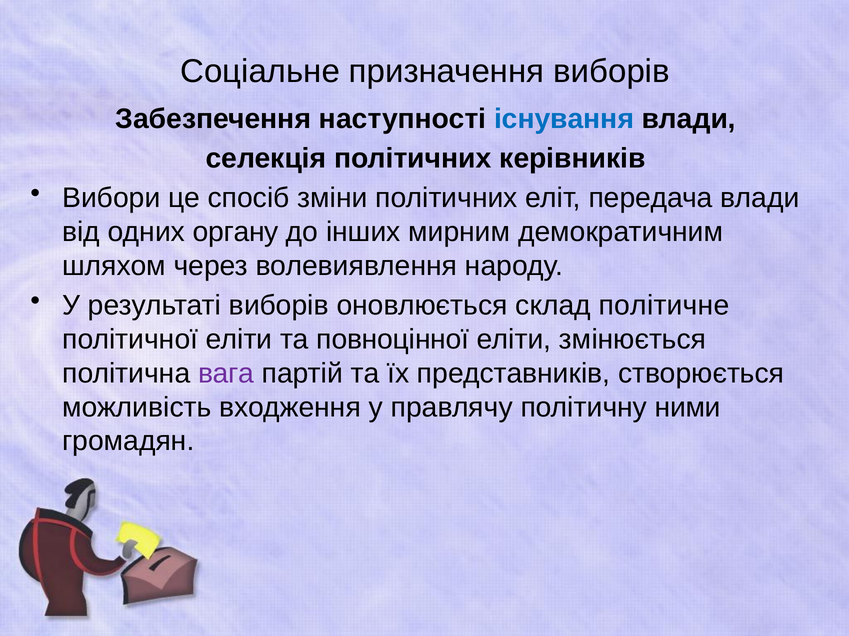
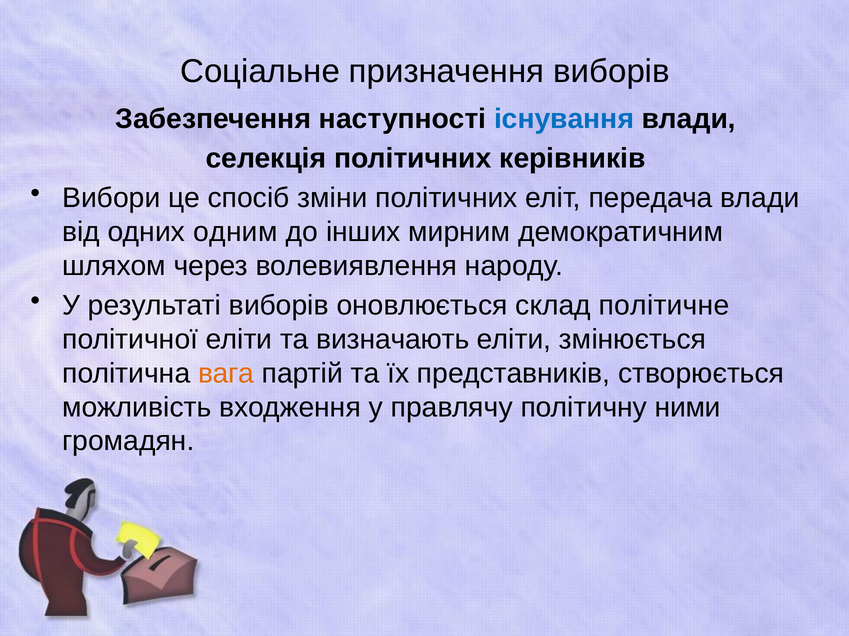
органу: органу -> одним (235, 232)
повноцінної: повноцінної -> визначають (393, 340)
вага colour: purple -> orange (226, 374)
